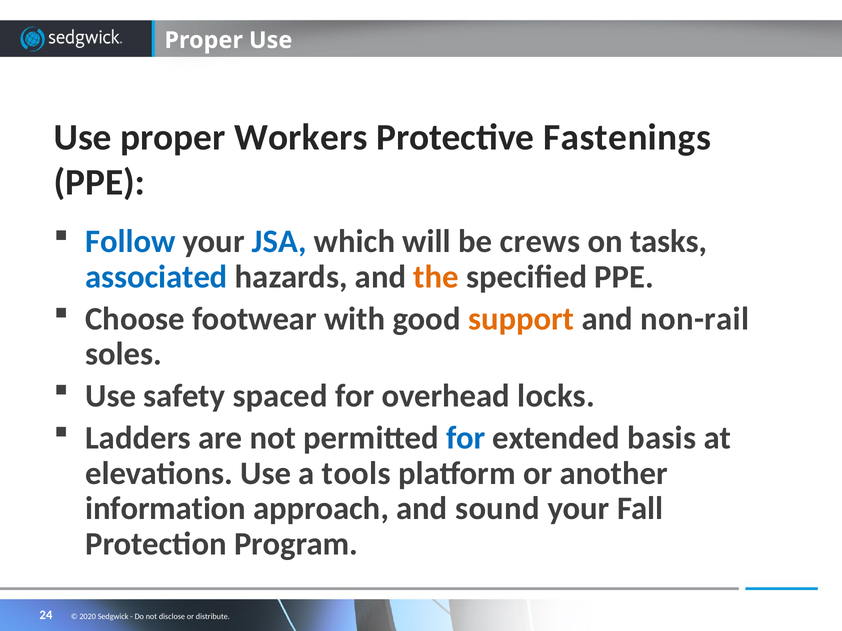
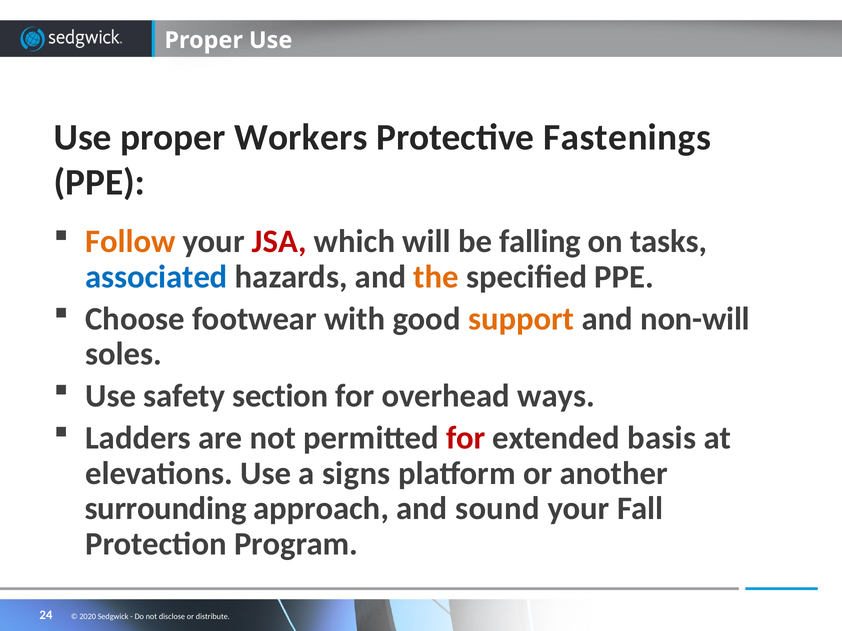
Follow colour: blue -> orange (130, 242)
JSA colour: blue -> red (279, 242)
crews: crews -> falling (540, 242)
non-rail: non-rail -> non-will (695, 319)
spaced: spaced -> section (280, 396)
locks: locks -> ways (556, 396)
for colour: blue -> red (466, 438)
tools: tools -> signs (356, 474)
information: information -> surrounding (166, 509)
